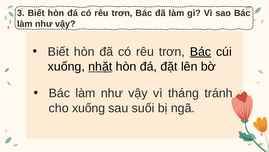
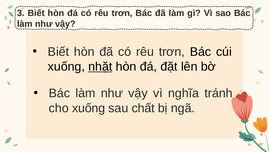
Bác underline: present -> none (201, 52)
tháng: tháng -> nghĩa (184, 93)
suối: suối -> chất (143, 108)
